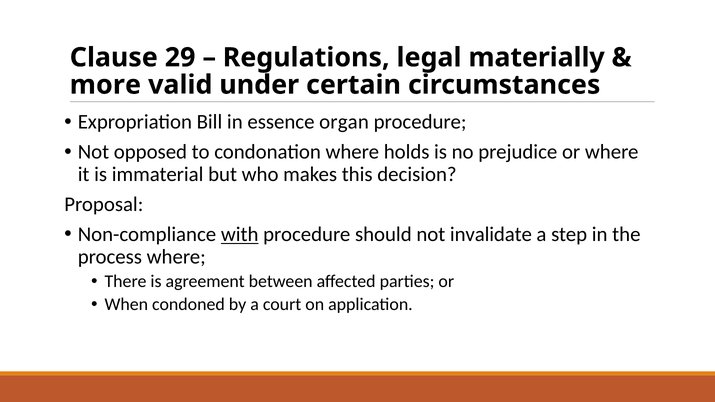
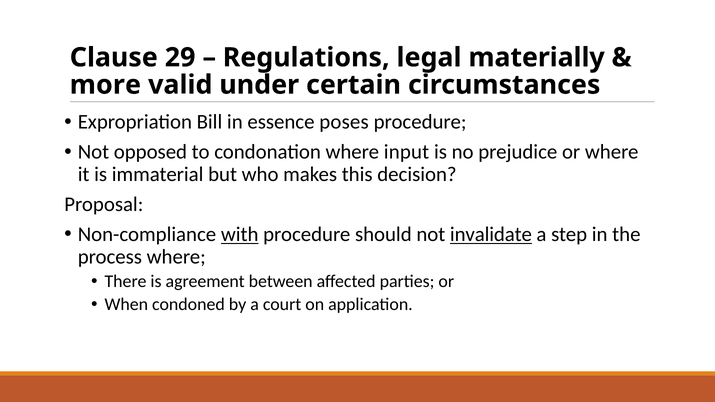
organ: organ -> poses (344, 122)
holds: holds -> input (406, 152)
invalidate underline: none -> present (491, 235)
